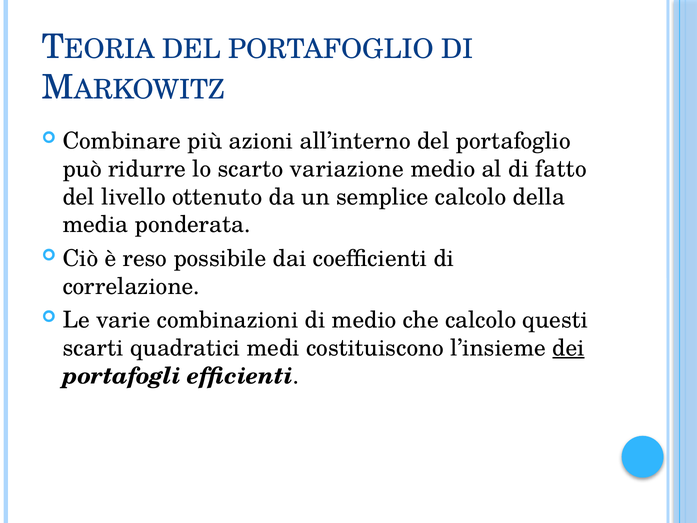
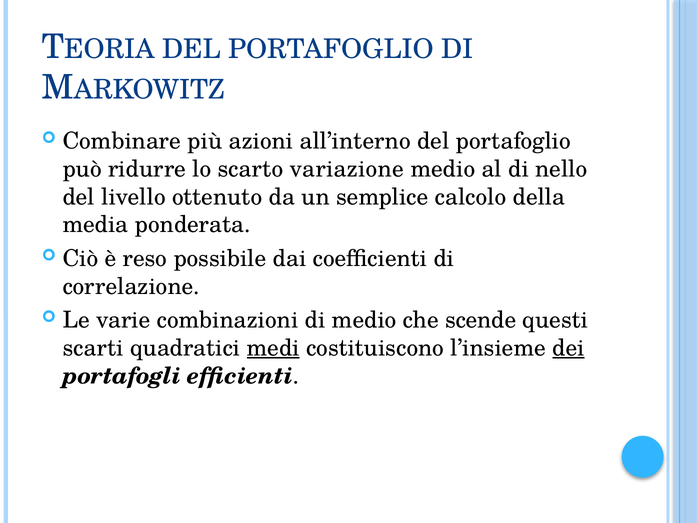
fatto: fatto -> nello (561, 169)
che calcolo: calcolo -> scende (481, 320)
medi underline: none -> present (273, 348)
